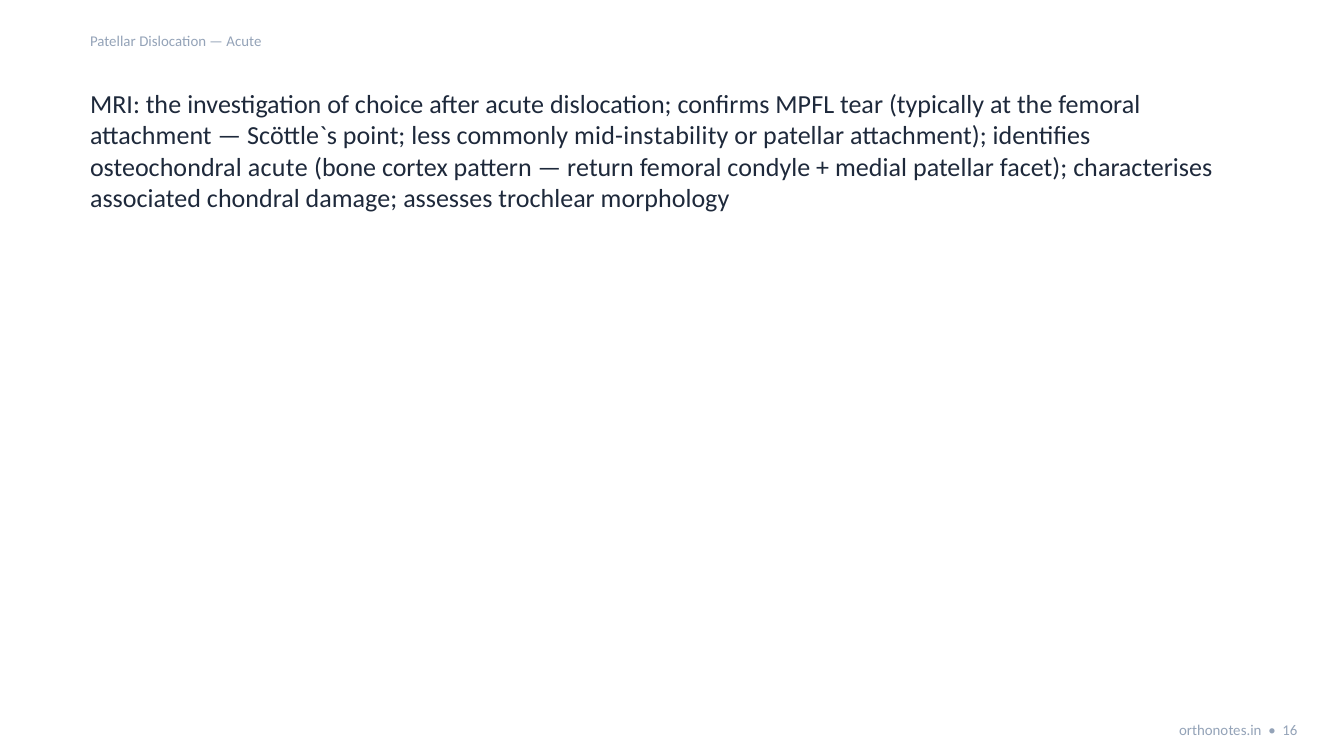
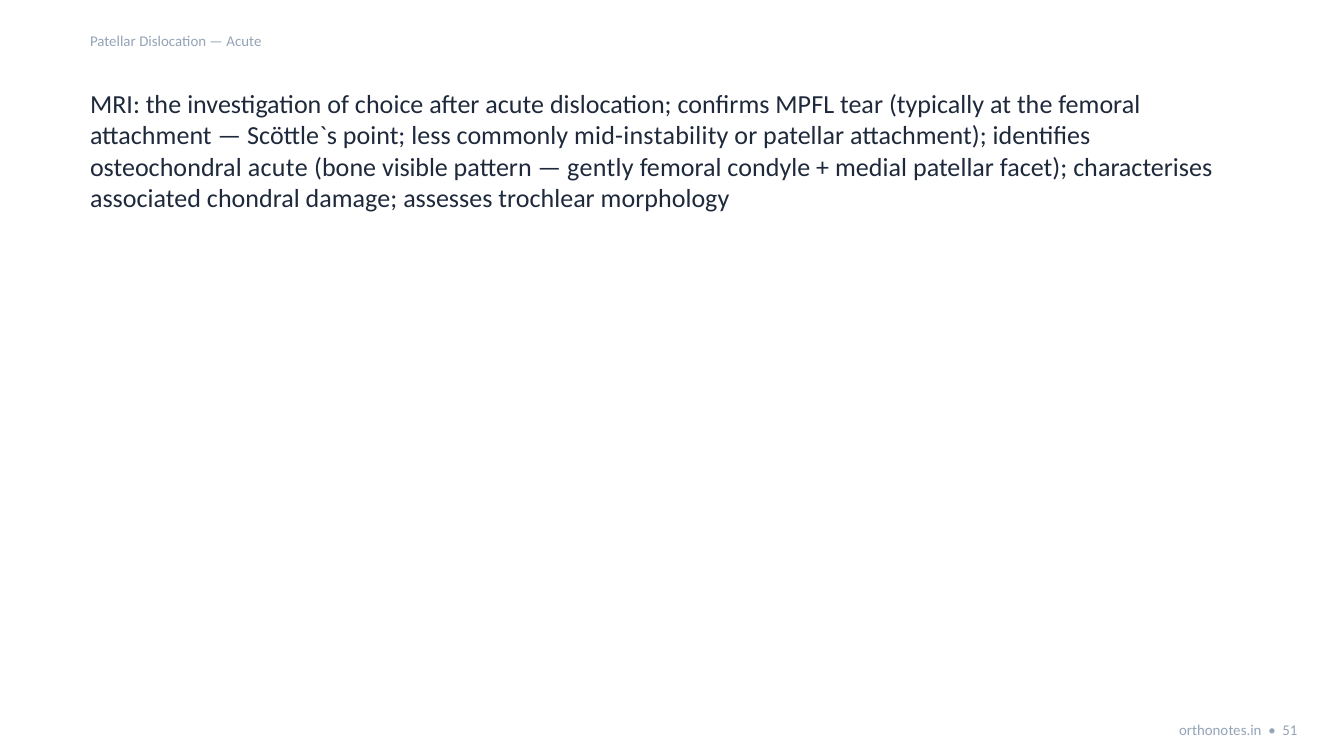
cortex: cortex -> visible (415, 168)
return: return -> gently (600, 168)
16: 16 -> 51 (1290, 731)
